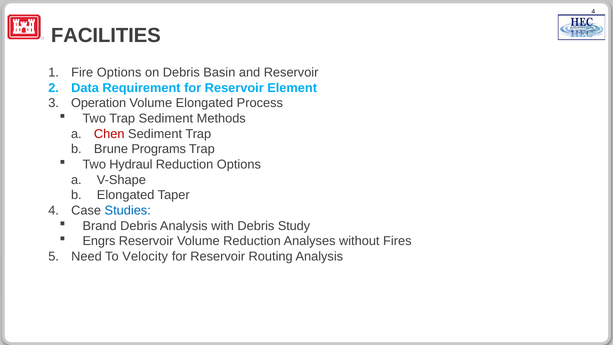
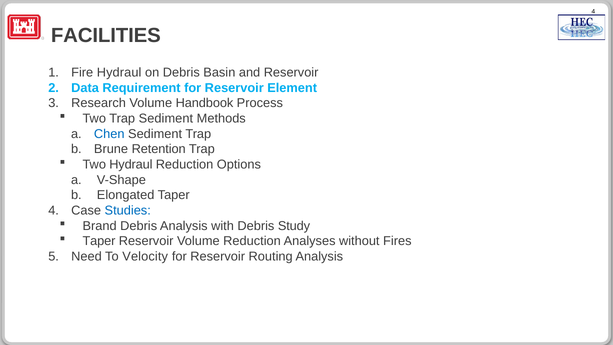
Fire Options: Options -> Hydraul (119, 72)
Operation: Operation -> Research (99, 103)
Volume Elongated: Elongated -> Handbook (204, 103)
Chen colour: red -> blue (109, 134)
Programs: Programs -> Retention (159, 149)
Engrs: Engrs -> Taper (99, 241)
